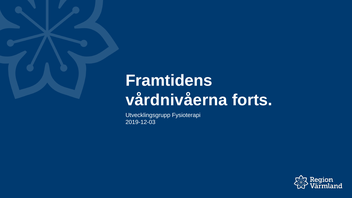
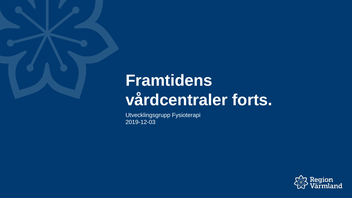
vårdnivåerna: vårdnivåerna -> vårdcentraler (177, 100)
